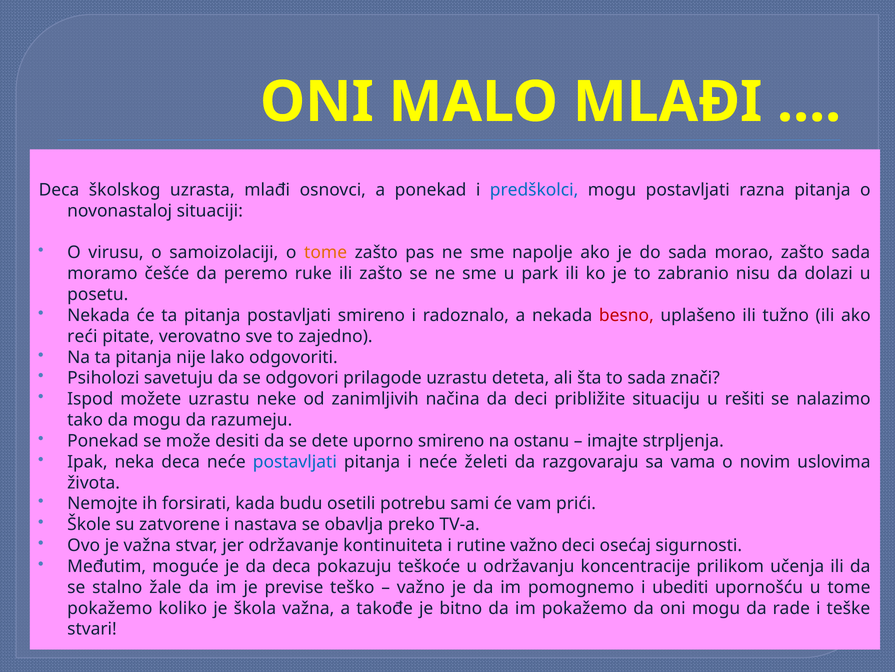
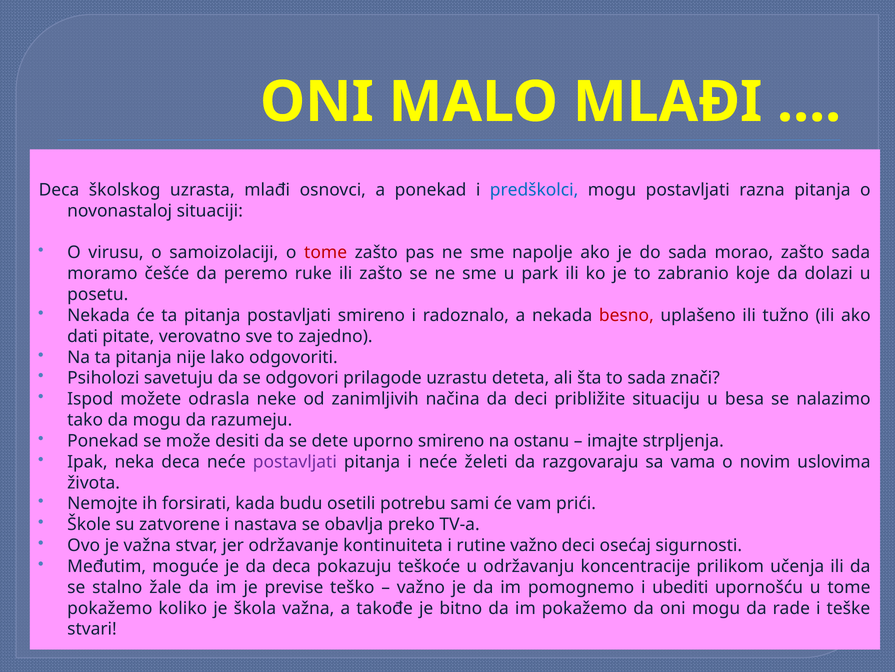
tome colour: orange -> red (326, 252)
nisu: nisu -> koje (753, 273)
reći: reći -> dati (83, 336)
možete uzrastu: uzrastu -> odrasla (219, 399)
rešiti: rešiti -> besa (744, 399)
postavljati colour: blue -> purple (295, 461)
